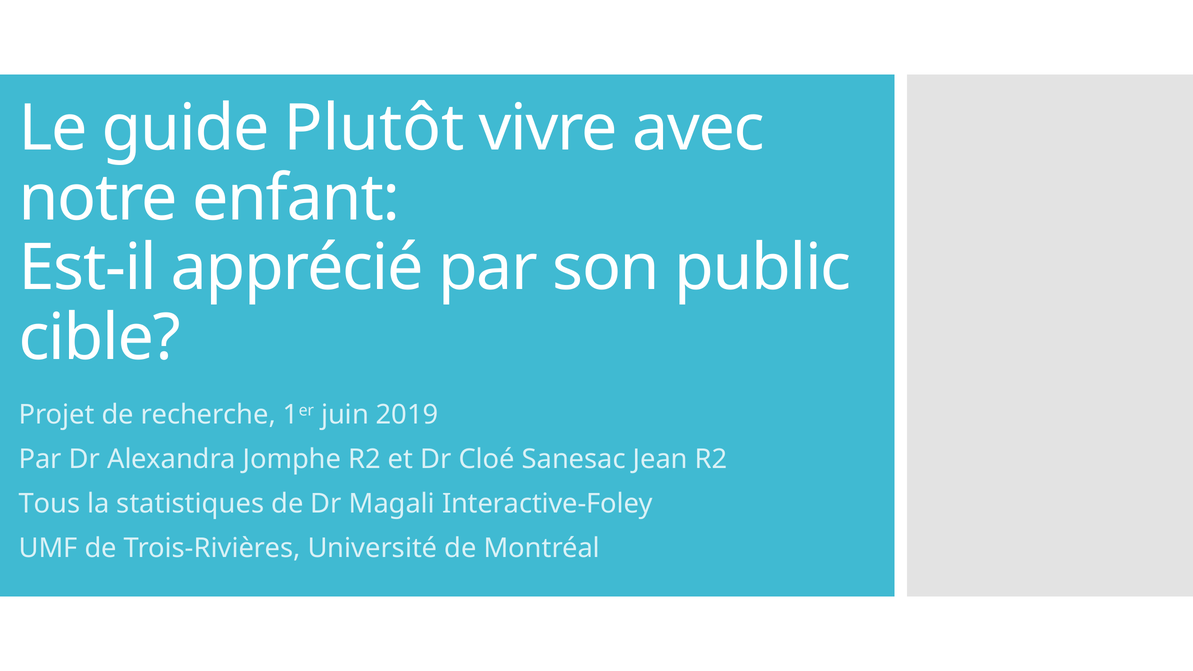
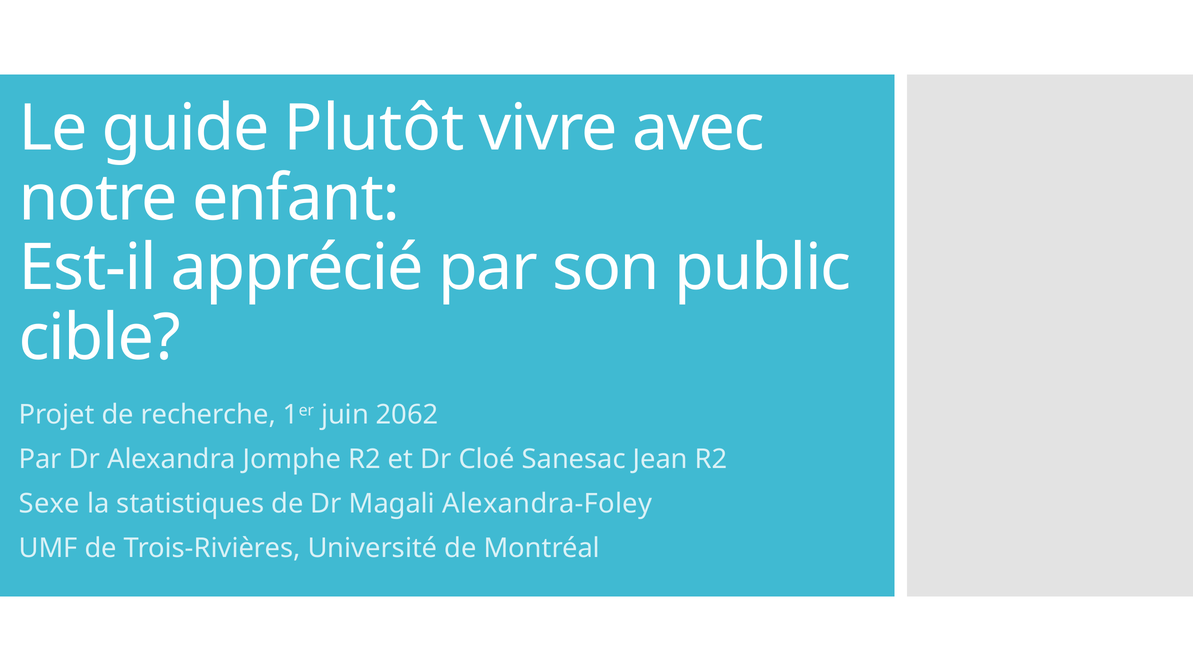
2019: 2019 -> 2062 (407, 415)
Tous: Tous -> Sexe (49, 504)
Interactive-Foley: Interactive-Foley -> Alexandra-Foley (547, 504)
